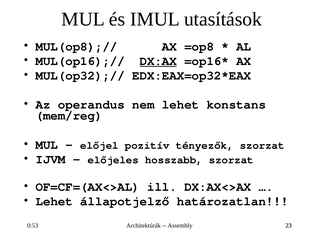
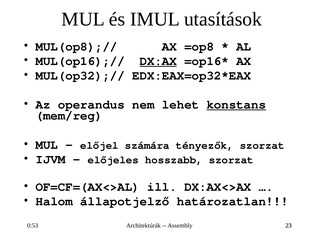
konstans underline: none -> present (236, 105)
pozitív: pozitív -> számára (147, 145)
Lehet: Lehet -> Halom (54, 202)
